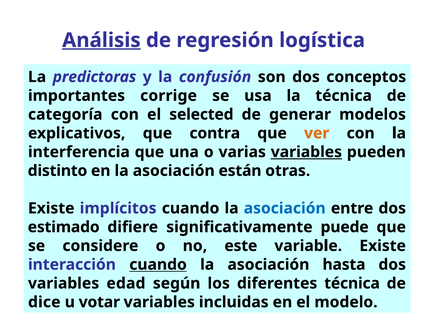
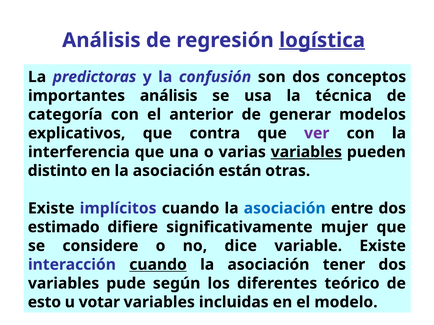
Análisis underline: present -> none (101, 40)
logística underline: none -> present (322, 40)
importantes corrige: corrige -> análisis (169, 96)
selected: selected -> anterior (201, 115)
ver colour: orange -> purple (317, 133)
puede: puede -> mujer (344, 227)
este: este -> dice (241, 246)
hasta: hasta -> tener (344, 265)
edad: edad -> pude (126, 284)
diferentes técnica: técnica -> teórico (352, 284)
dice: dice -> esto (44, 303)
